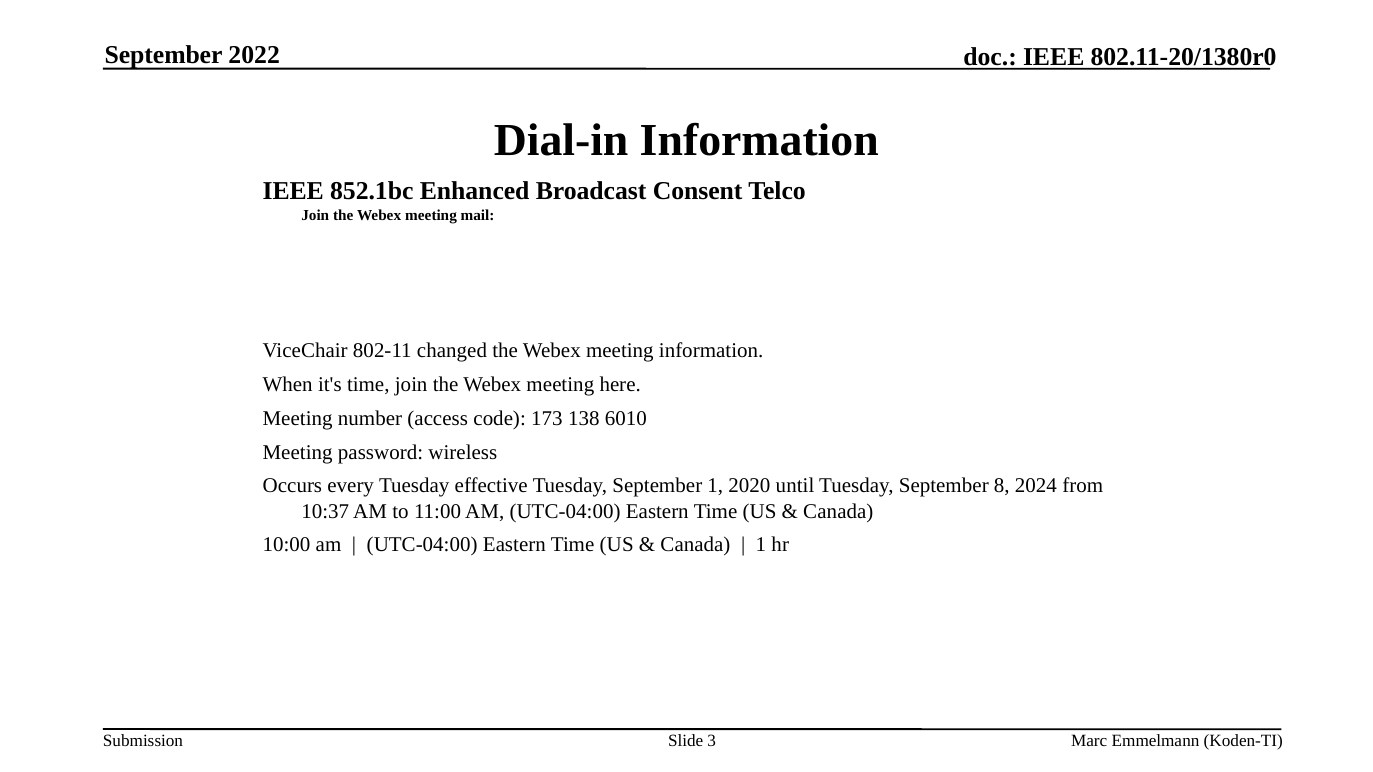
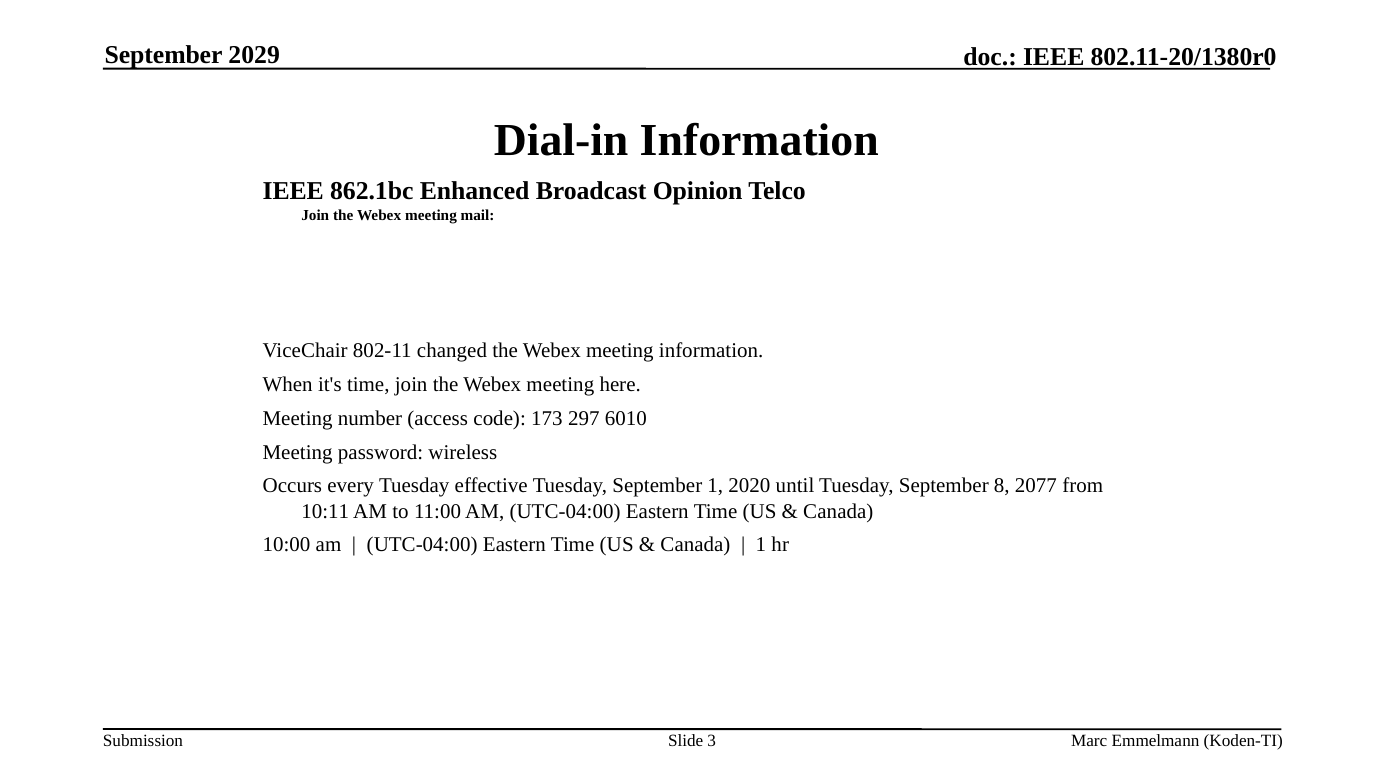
2022: 2022 -> 2029 (254, 55)
852.1bc: 852.1bc -> 862.1bc (372, 191)
Consent: Consent -> Opinion (698, 191)
138: 138 -> 297 (584, 419)
2024: 2024 -> 2077 (1036, 486)
10:37: 10:37 -> 10:11 (325, 511)
